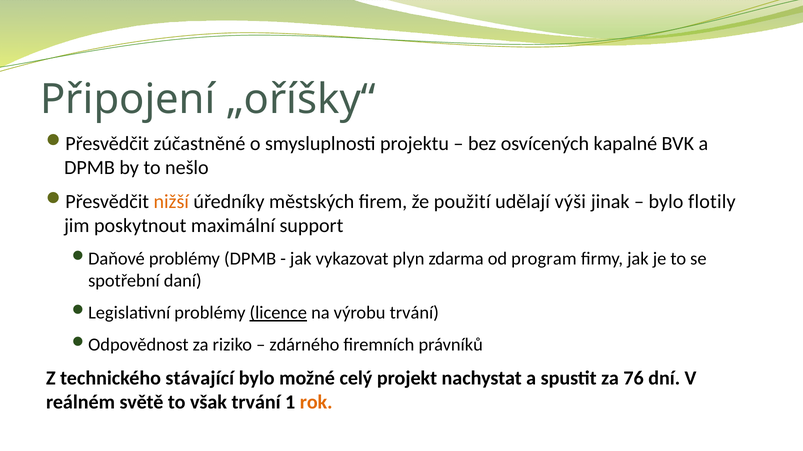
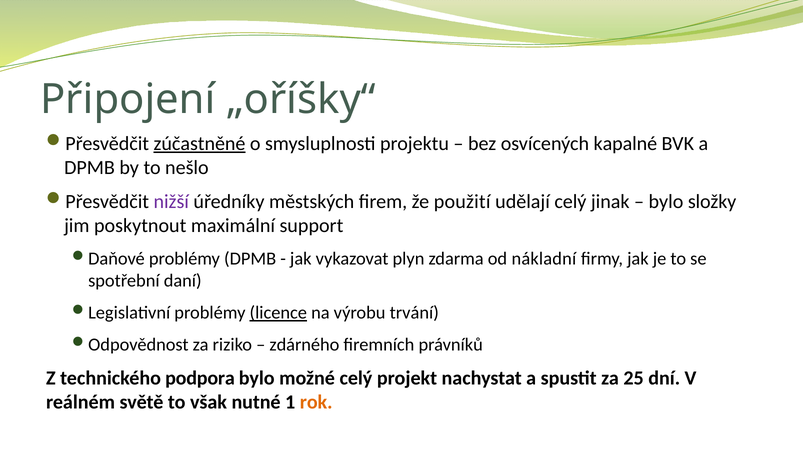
zúčastněné underline: none -> present (200, 144)
nižší colour: orange -> purple (171, 202)
udělají výši: výši -> celý (570, 202)
flotily: flotily -> složky (712, 202)
program: program -> nákladní (544, 259)
stávající: stávající -> podpora (200, 379)
76: 76 -> 25 (634, 379)
však trvání: trvání -> nutné (256, 403)
